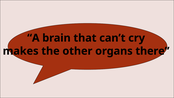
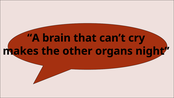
there: there -> night (152, 51)
